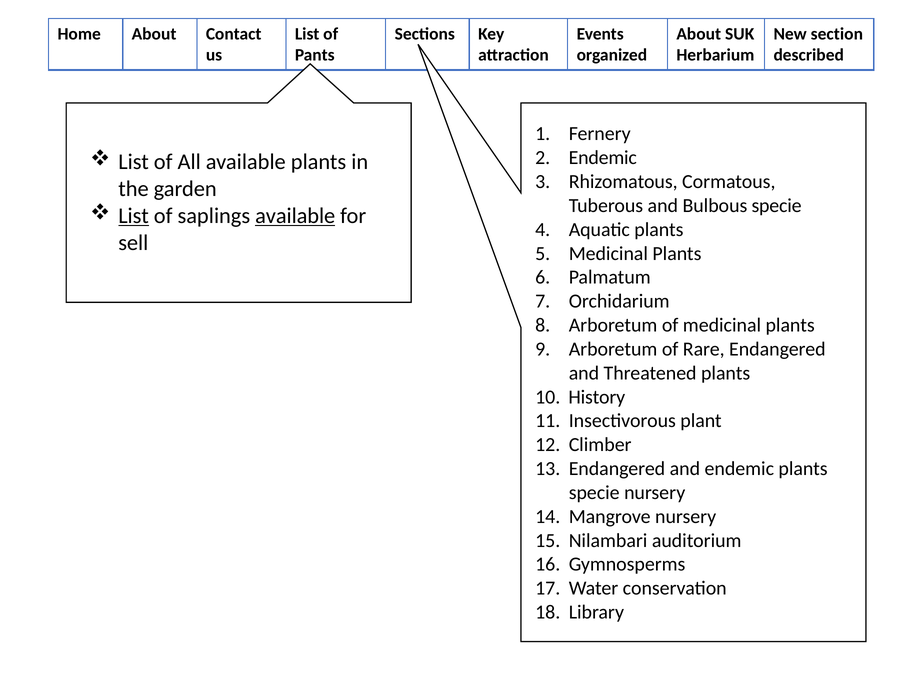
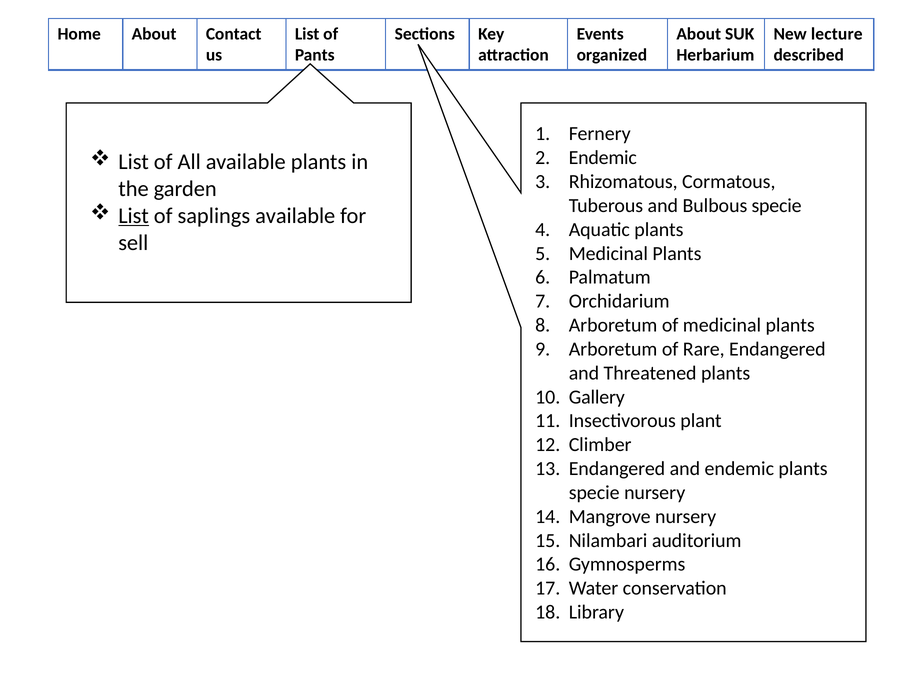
section: section -> lecture (837, 34)
available underline: present -> none (295, 216)
History: History -> Gallery (597, 397)
